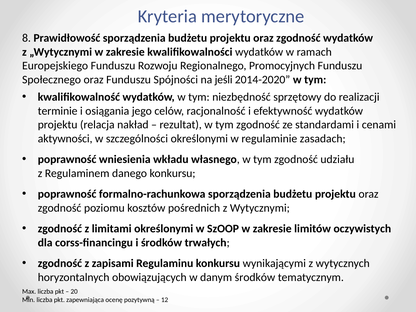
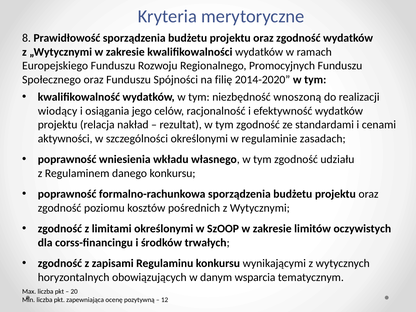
jeśli: jeśli -> filię (224, 80)
sprzętowy: sprzętowy -> wnoszoną (297, 97)
terminie: terminie -> wiodący (58, 111)
danym środków: środków -> wsparcia (255, 277)
